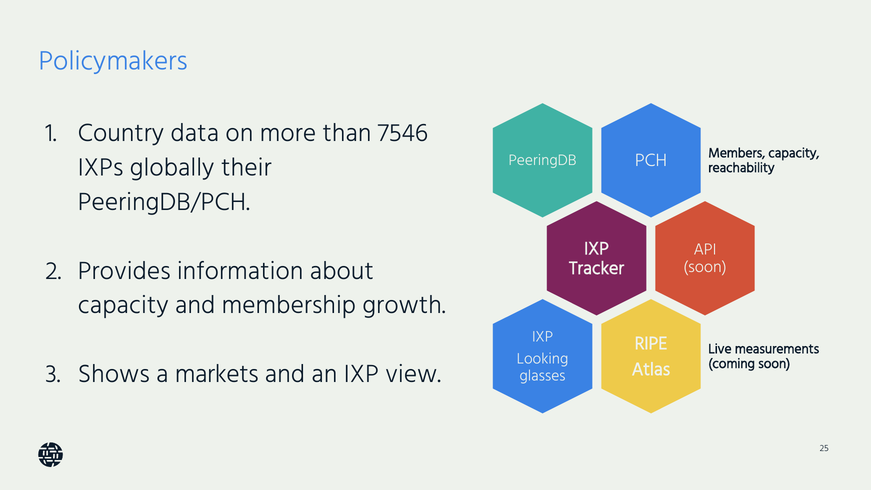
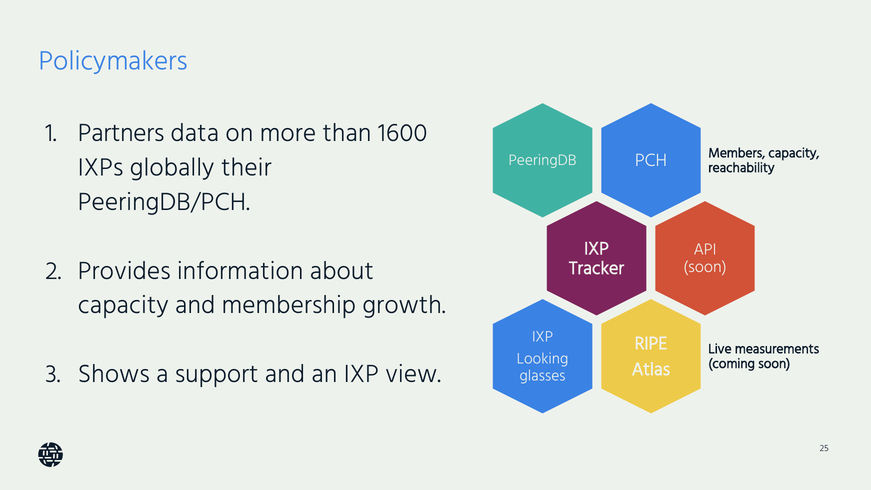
Country: Country -> Partners (121, 133)
7546: 7546 -> 1600 (403, 133)
markets: markets -> support (217, 374)
